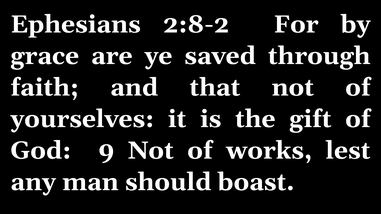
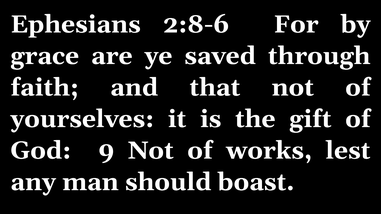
2:8-2: 2:8-2 -> 2:8-6 (196, 24)
